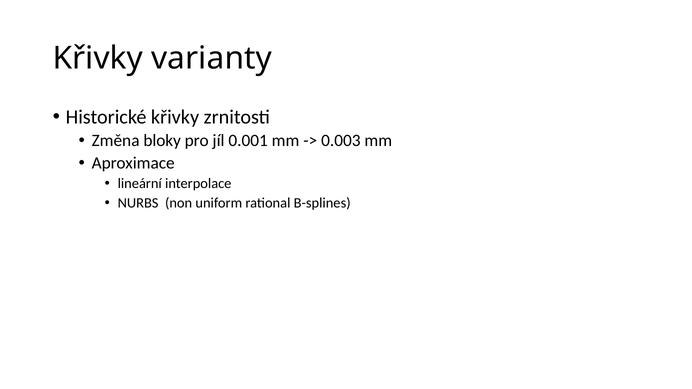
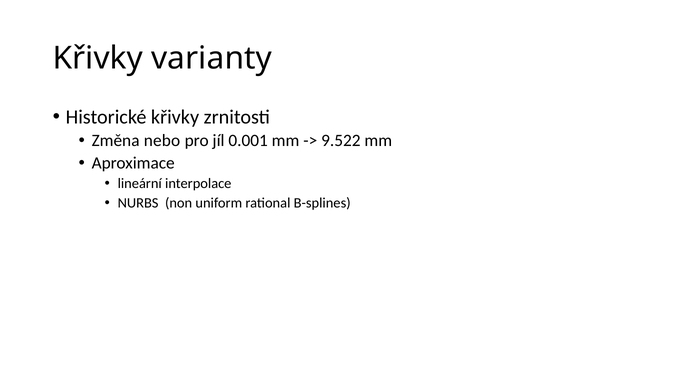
bloky: bloky -> nebo (162, 141)
0.003: 0.003 -> 9.522 (341, 141)
